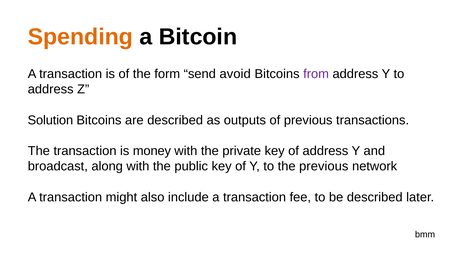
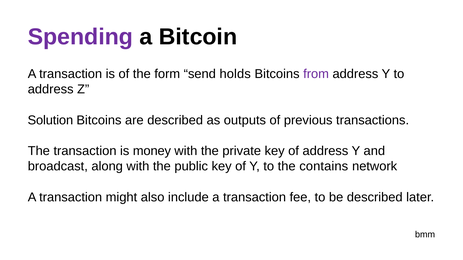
Spending colour: orange -> purple (80, 37)
avoid: avoid -> holds (235, 74)
the previous: previous -> contains (324, 167)
